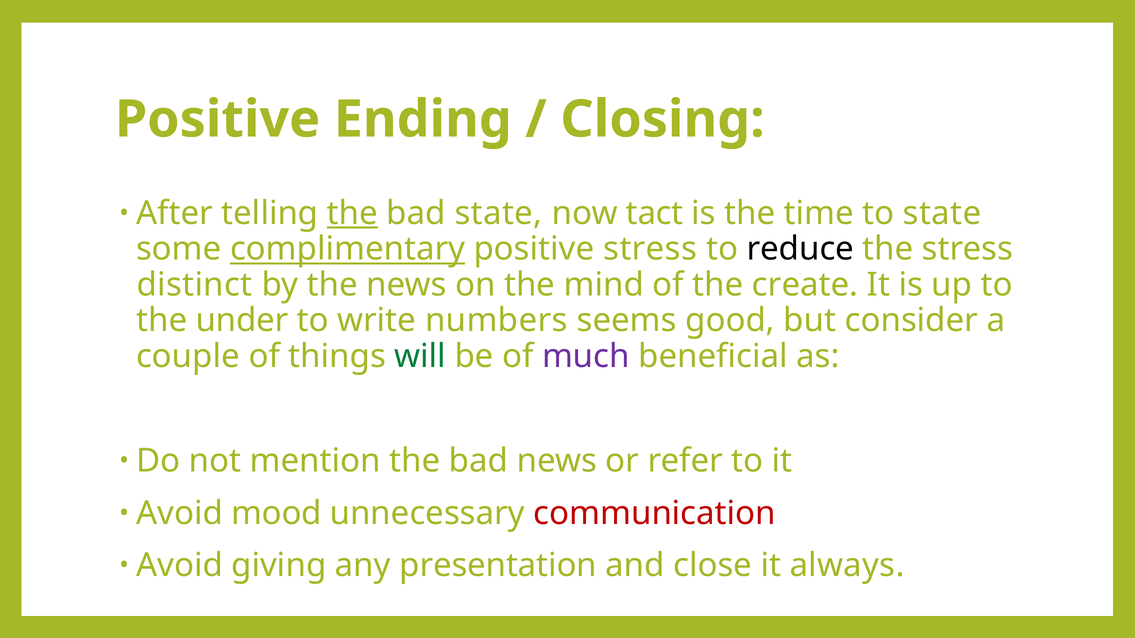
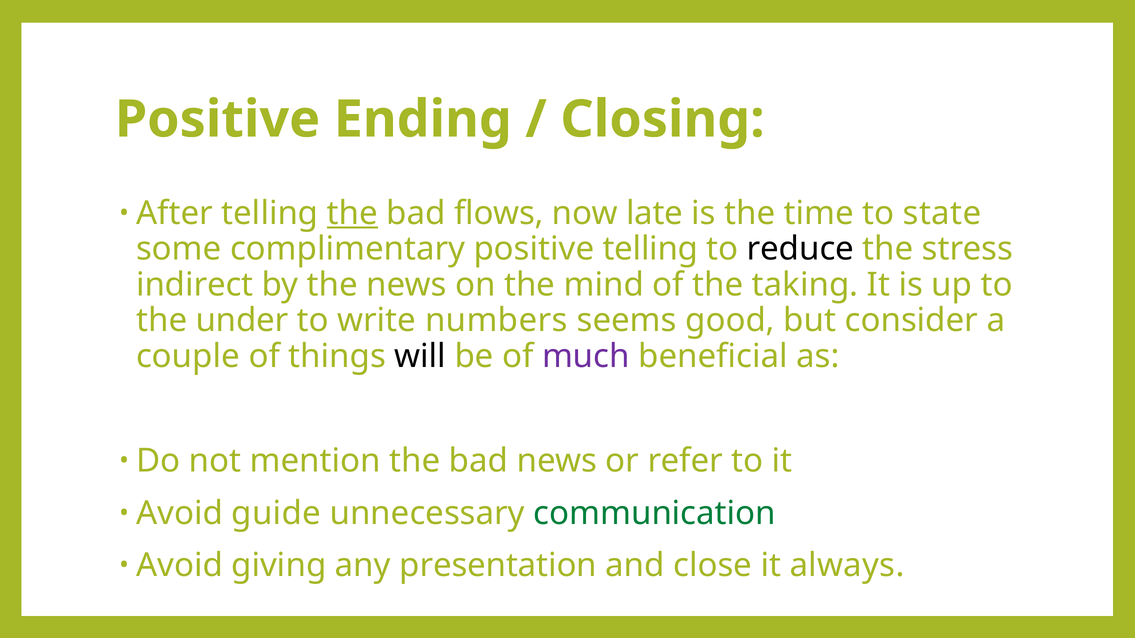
bad state: state -> flows (499, 213)
tact: tact -> late (655, 213)
complimentary underline: present -> none (348, 249)
positive stress: stress -> telling (650, 249)
distinct: distinct -> indirect (195, 285)
create: create -> taking (805, 285)
will colour: green -> black (420, 357)
mood: mood -> guide (276, 513)
communication colour: red -> green (655, 513)
